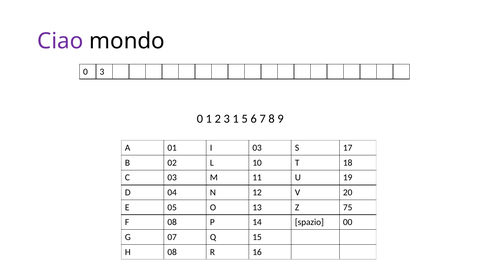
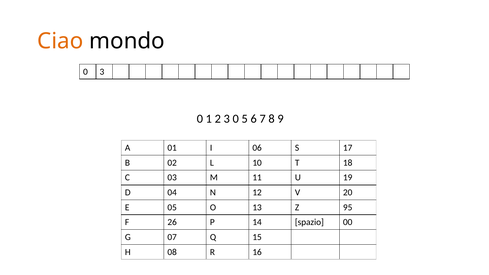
Ciao colour: purple -> orange (60, 41)
3 1: 1 -> 0 (236, 119)
I 03: 03 -> 06 (257, 148)
75: 75 -> 95 (348, 207)
F 08: 08 -> 26 (172, 222)
